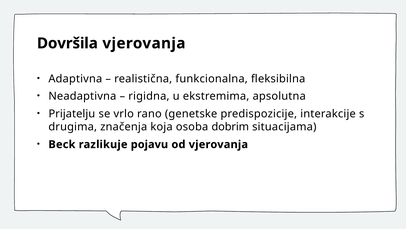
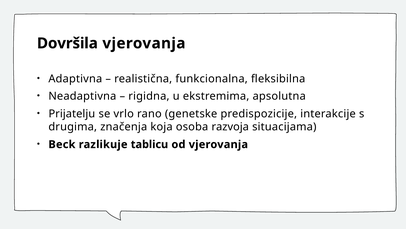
dobrim: dobrim -> razvoja (230, 127)
pojavu: pojavu -> tablicu (149, 144)
